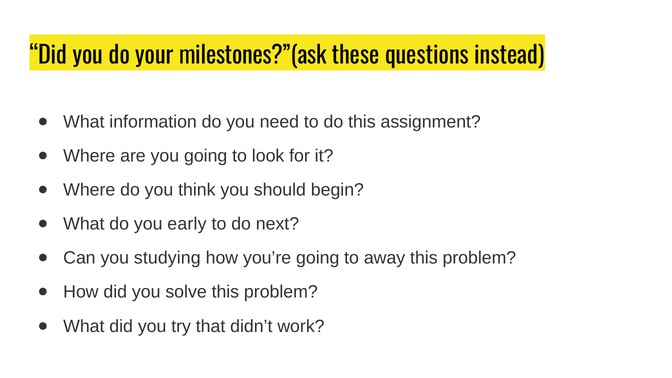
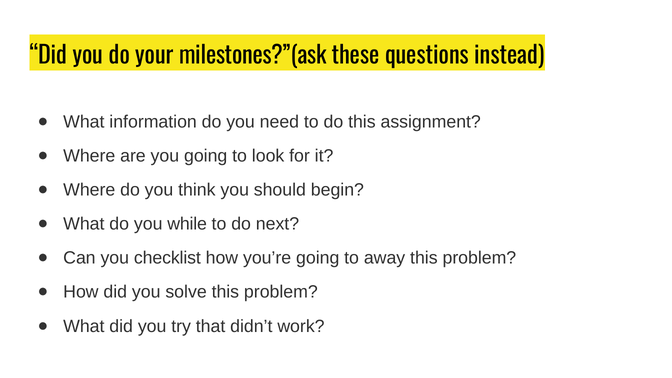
early: early -> while (187, 224)
studying: studying -> checklist (167, 258)
